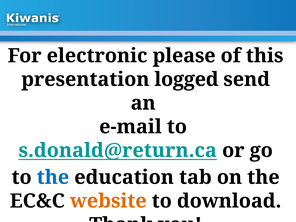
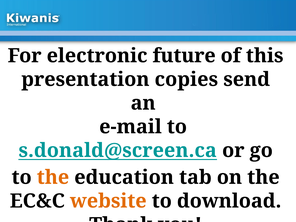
please: please -> future (184, 56)
logged: logged -> copies (186, 79)
s.donald@return.ca: s.donald@return.ca -> s.donald@screen.ca (118, 150)
the colour: blue -> orange (53, 177)
